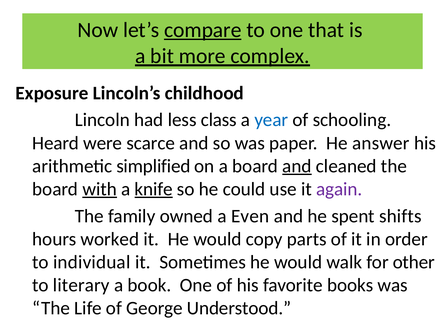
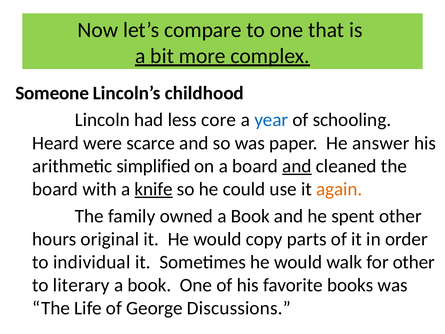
compare underline: present -> none (203, 30)
Exposure: Exposure -> Someone (52, 93)
class: class -> core (219, 120)
with underline: present -> none (100, 189)
again colour: purple -> orange (339, 189)
owned a Even: Even -> Book (250, 216)
spent shifts: shifts -> other (400, 216)
worked: worked -> original (110, 239)
Understood: Understood -> Discussions (239, 308)
